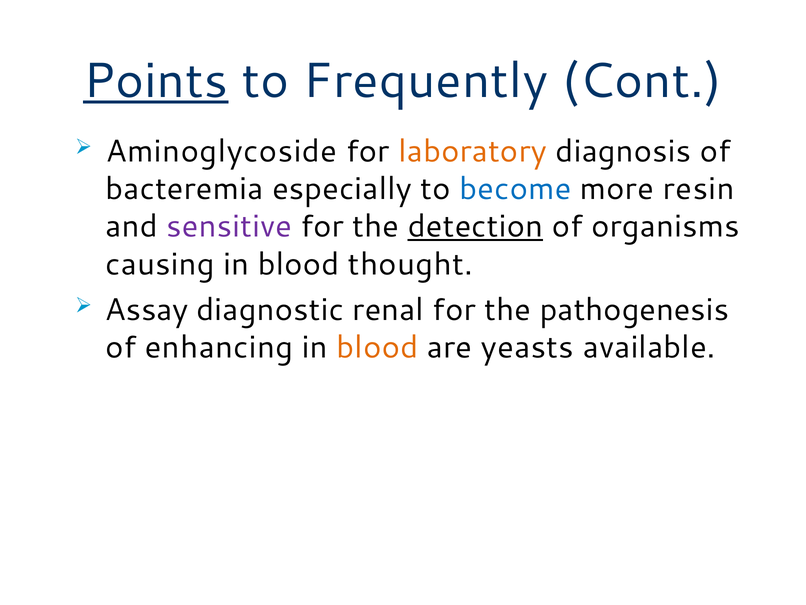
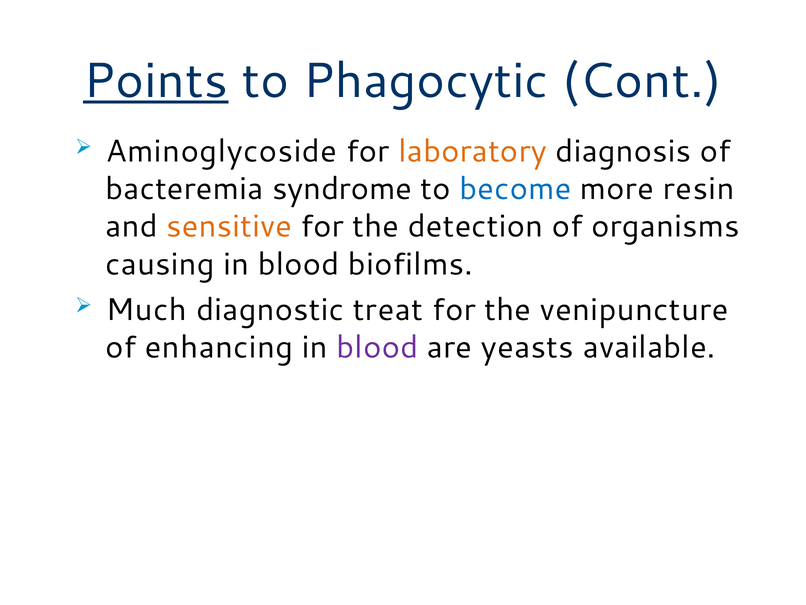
Frequently: Frequently -> Phagocytic (426, 81)
especially: especially -> syndrome (342, 189)
sensitive colour: purple -> orange (229, 226)
detection underline: present -> none (475, 226)
thought: thought -> biofilms (410, 264)
Assay: Assay -> Much (146, 309)
renal: renal -> treat (388, 309)
pathogenesis: pathogenesis -> venipuncture (634, 309)
blood colour: orange -> purple (377, 347)
